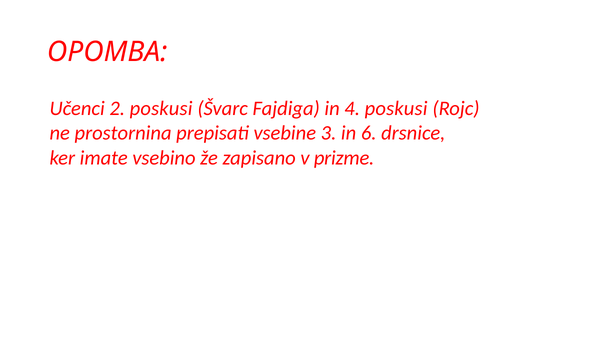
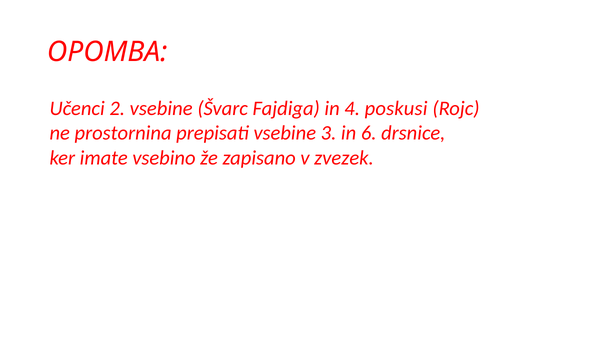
2 poskusi: poskusi -> vsebine (161, 108)
prizme: prizme -> zvezek (344, 158)
